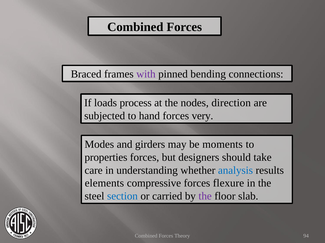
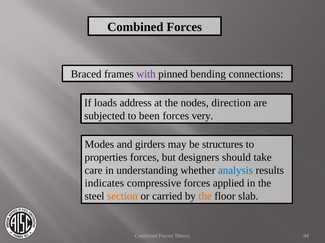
process: process -> address (136, 103)
hand: hand -> been (149, 116)
moments: moments -> structures (223, 145)
elements: elements -> indicates (104, 184)
flexure: flexure -> applied (229, 184)
section colour: blue -> orange (122, 197)
the colour: purple -> orange (205, 197)
